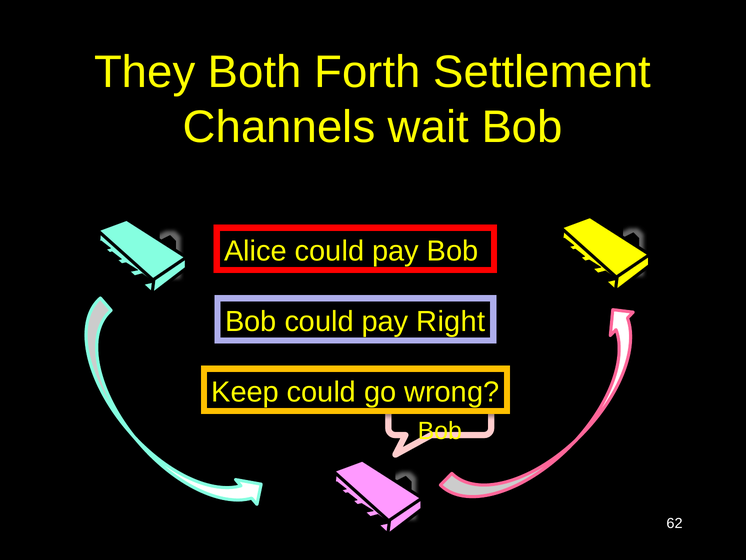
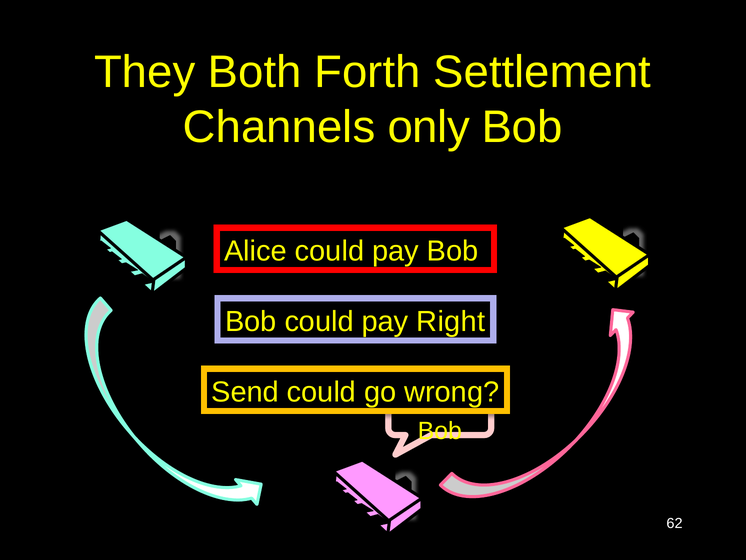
wait: wait -> only (429, 127)
Keep: Keep -> Send (245, 392)
